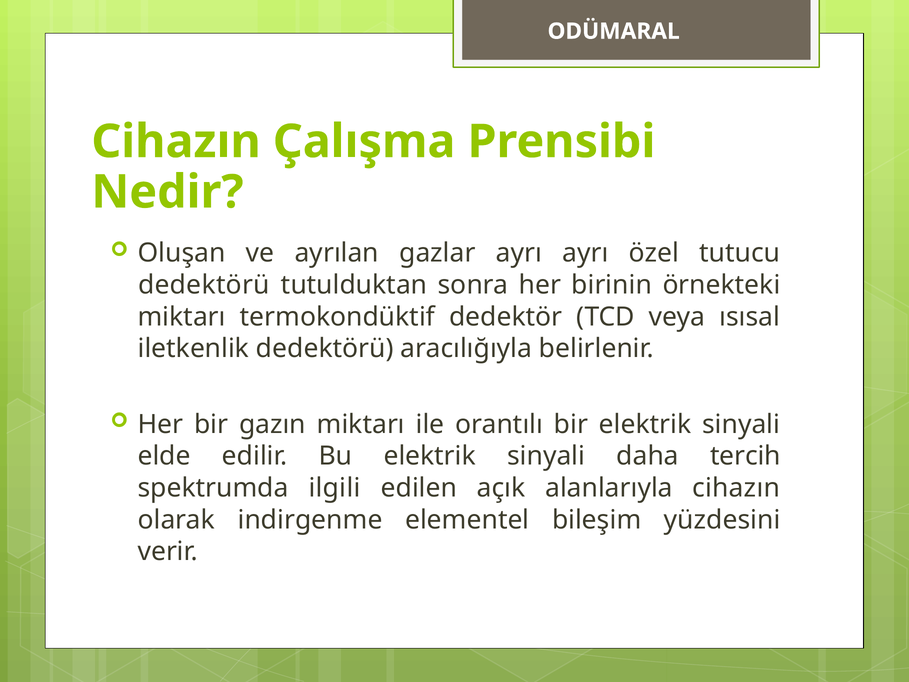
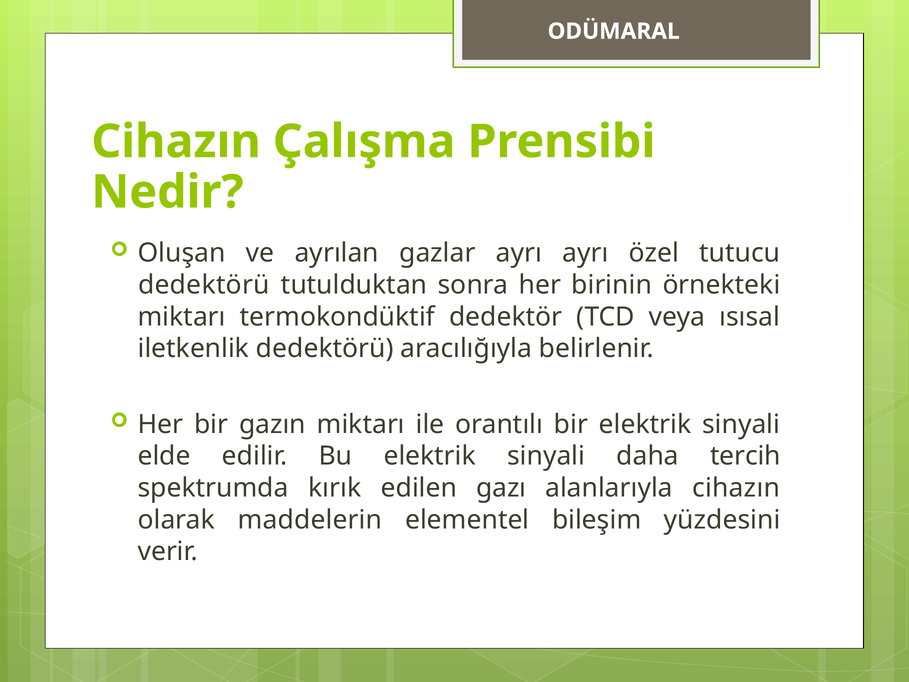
ilgili: ilgili -> kırık (335, 488)
açık: açık -> gazı (501, 488)
indirgenme: indirgenme -> maddelerin (310, 520)
